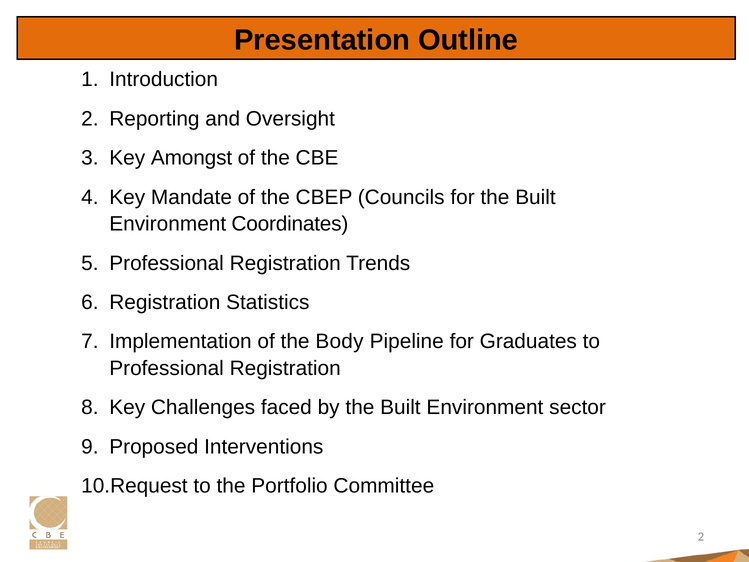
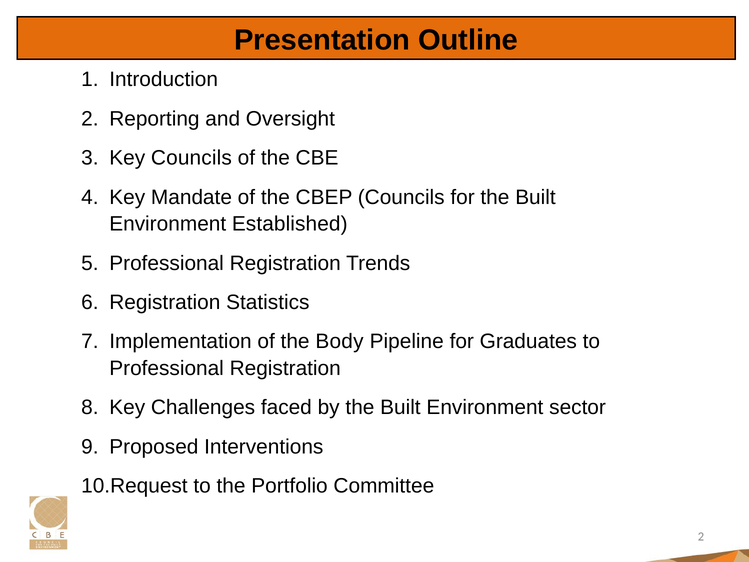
Key Amongst: Amongst -> Councils (191, 158)
Coordinates: Coordinates -> Established (290, 224)
